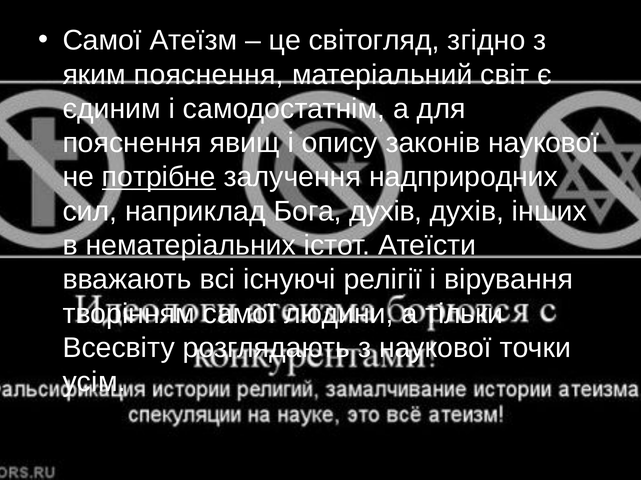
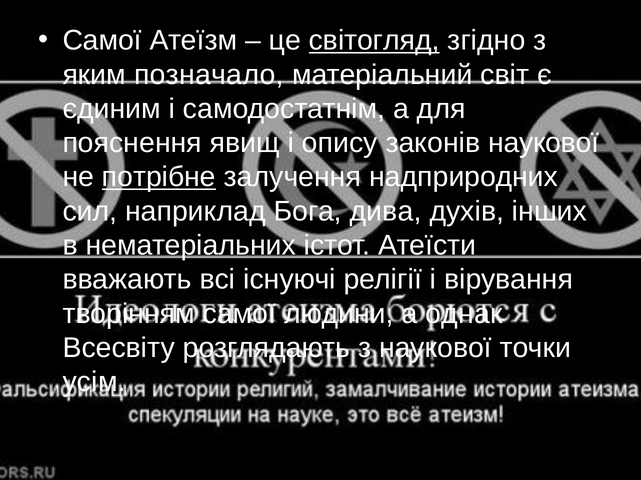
світогляд underline: none -> present (374, 41)
яким пояснення: пояснення -> позначало (209, 75)
Бога духів: духів -> дива (386, 212)
тільки: тільки -> однак (464, 314)
